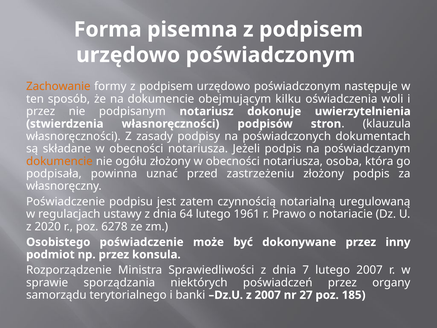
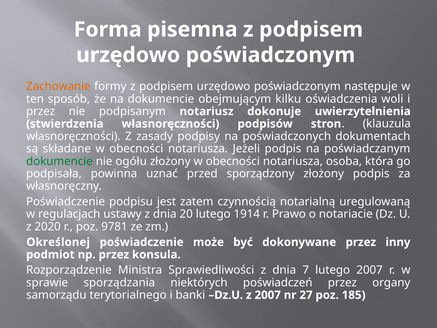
dokumencie colour: orange -> green (59, 161)
zastrzeżeniu: zastrzeżeniu -> sporządzony (261, 174)
64: 64 -> 20 (186, 214)
1961: 1961 -> 1914 (247, 214)
6278: 6278 -> 9781 (114, 226)
Osobistego: Osobistego -> Określonej (58, 242)
